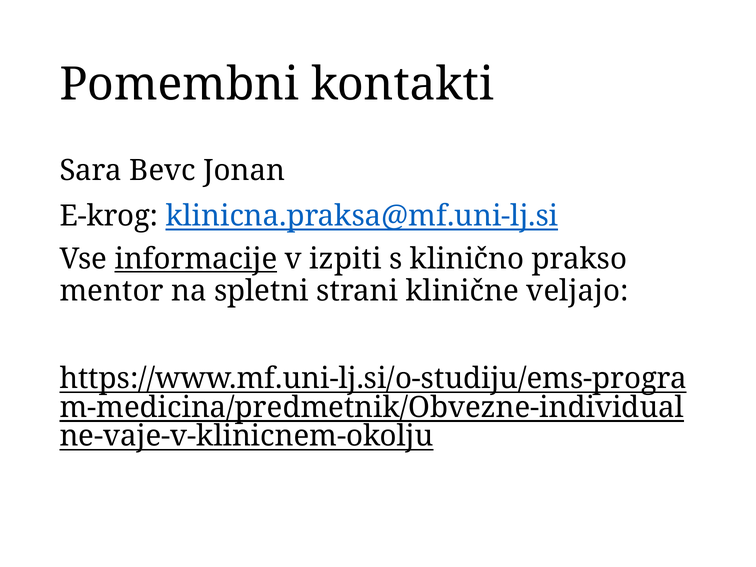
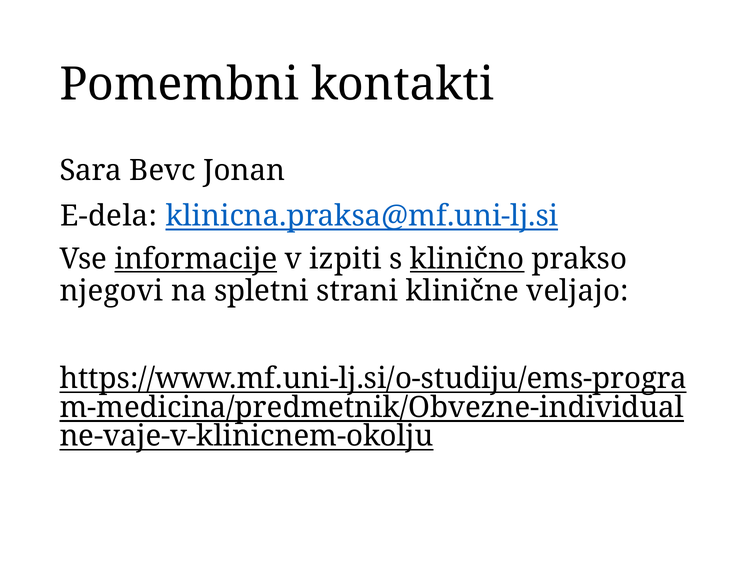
E-krog: E-krog -> E-dela (109, 216)
klinično underline: none -> present (467, 259)
mentor: mentor -> njegovi (111, 291)
